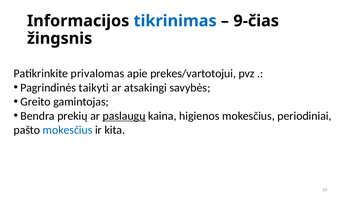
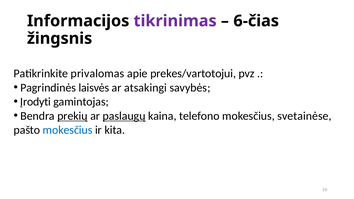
tikrinimas colour: blue -> purple (175, 21)
9-čias: 9-čias -> 6-čias (256, 21)
taikyti: taikyti -> laisvės (94, 88)
Greito: Greito -> Įrodyti (36, 102)
prekių underline: none -> present (72, 116)
higienos: higienos -> telefono (199, 116)
periodiniai: periodiniai -> svetainėse (304, 116)
